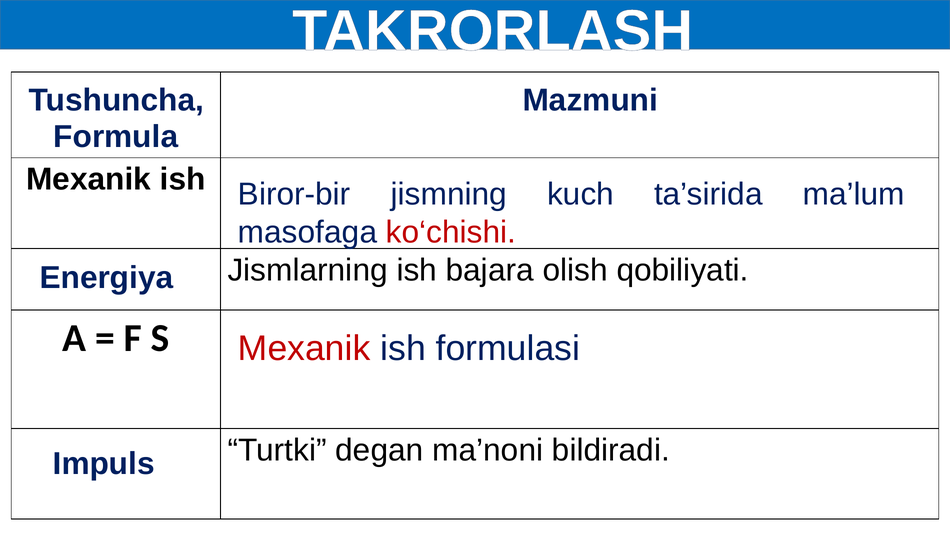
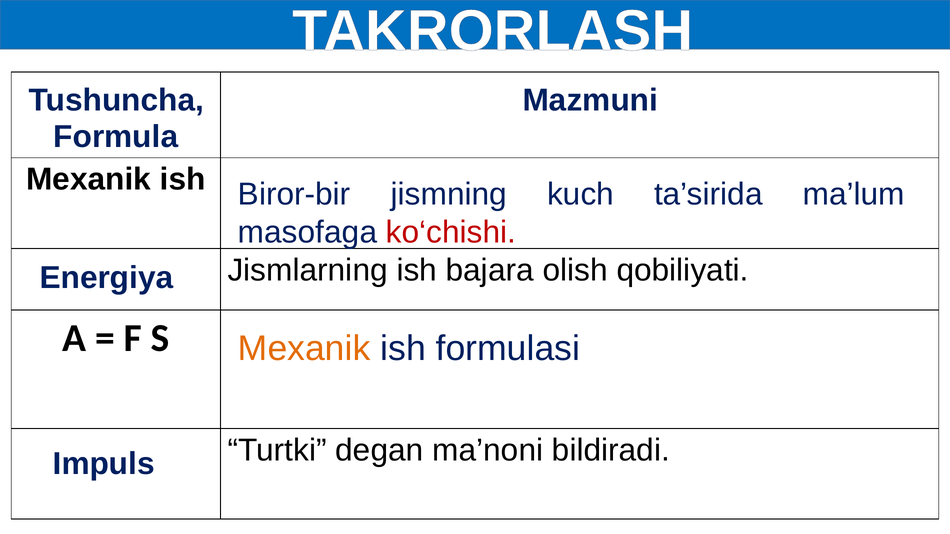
Mexanik colour: red -> orange (304, 349)
